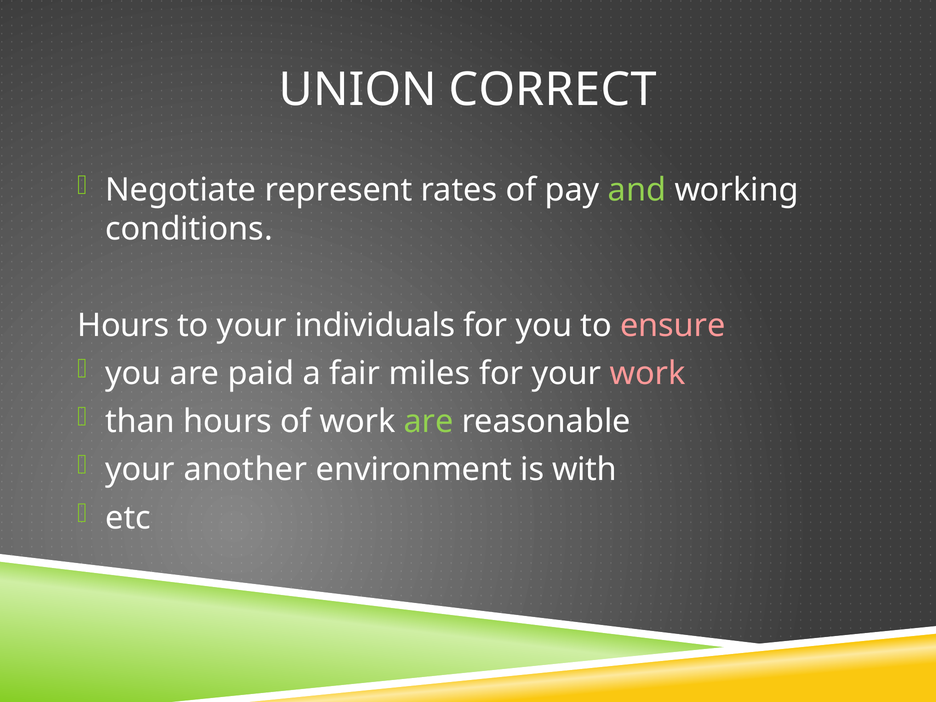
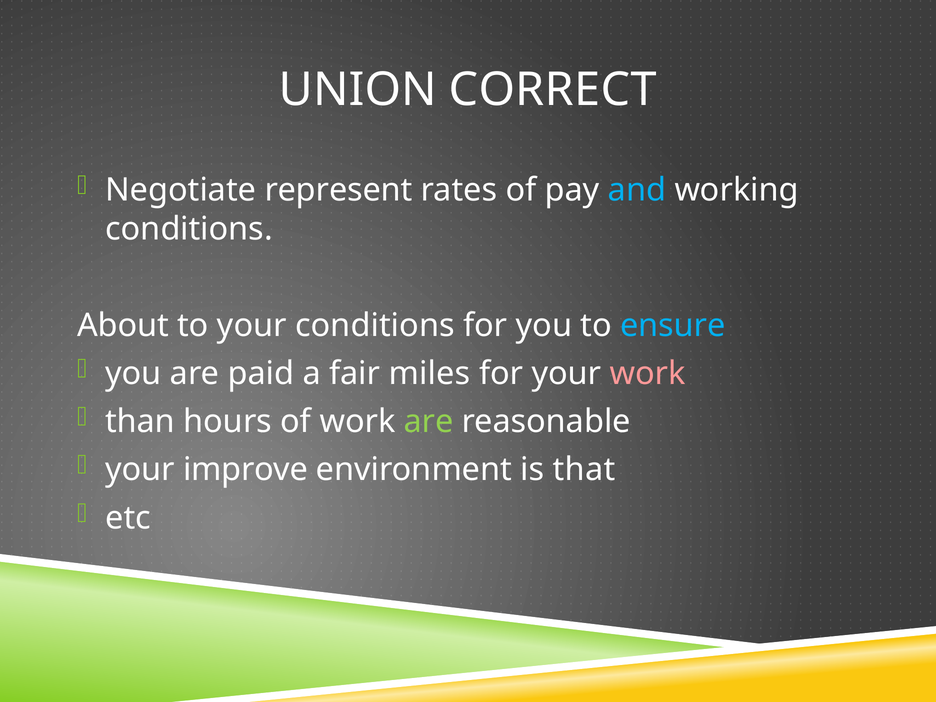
and colour: light green -> light blue (637, 190)
Hours: Hours -> About (123, 325)
your individuals: individuals -> conditions (375, 325)
ensure colour: pink -> light blue (673, 325)
another: another -> improve (246, 470)
with: with -> that (584, 470)
